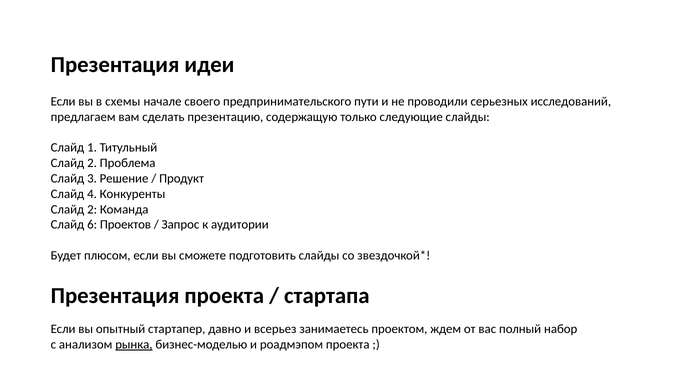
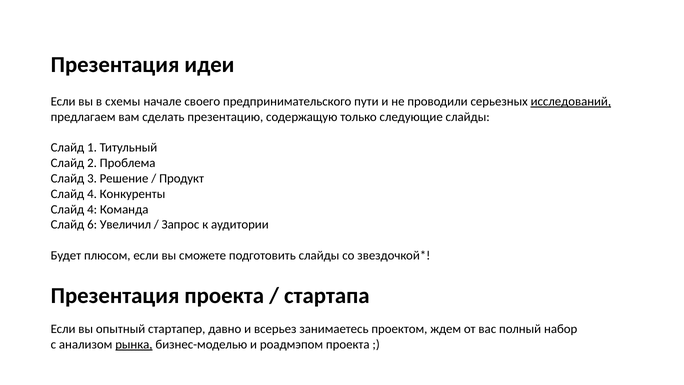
исследований underline: none -> present (571, 101)
2: 2 -> 4 (92, 209)
Проектов: Проектов -> Увеличил (125, 225)
